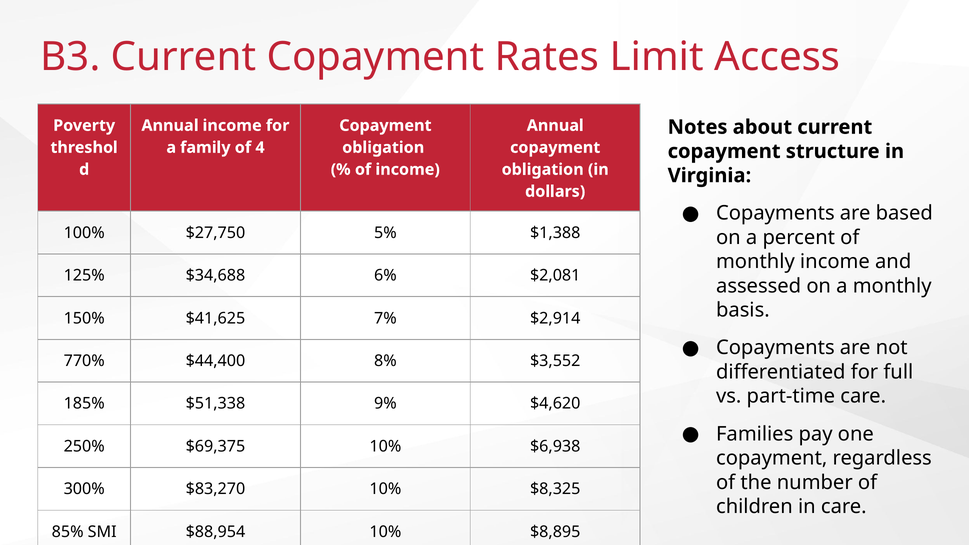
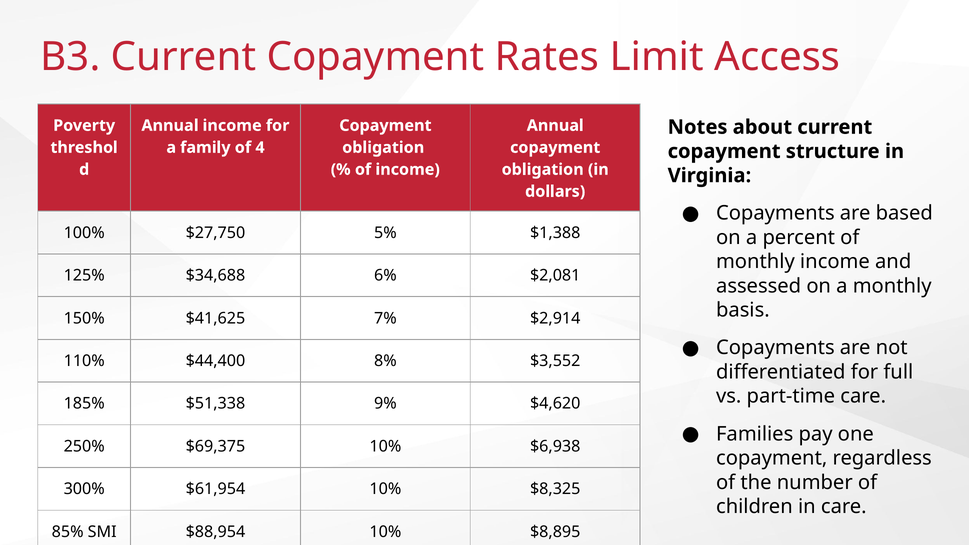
770%: 770% -> 110% (84, 361)
$83,270: $83,270 -> $61,954 (215, 489)
